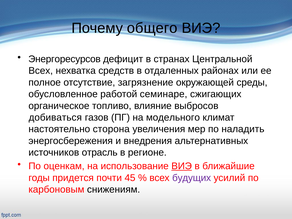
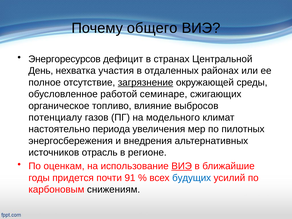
Всех: Всех -> День (41, 71)
средств: средств -> участия (116, 71)
загрязнение underline: none -> present (146, 82)
добиваться: добиваться -> потенциалу (55, 117)
сторона: сторона -> периода (111, 129)
наладить: наладить -> пилотных (243, 129)
45: 45 -> 91 (130, 178)
будущих colour: purple -> blue (192, 178)
